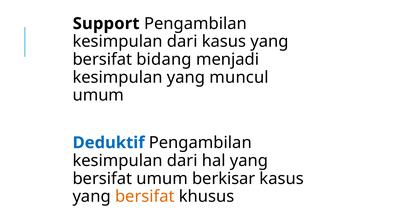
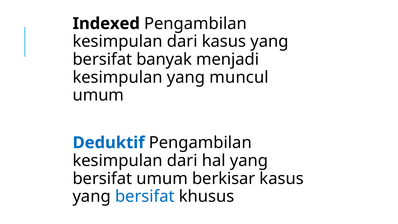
Support: Support -> Indexed (106, 24)
bidang: bidang -> banyak (164, 59)
bersifat colour: orange -> blue (145, 196)
